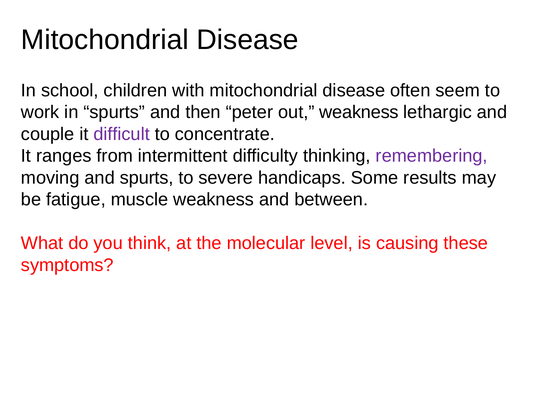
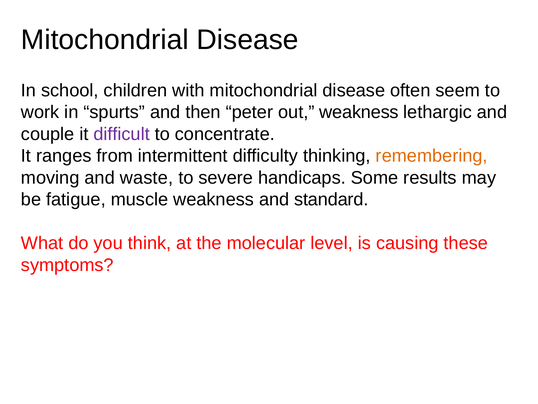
remembering colour: purple -> orange (432, 156)
and spurts: spurts -> waste (146, 178)
between: between -> standard (331, 199)
